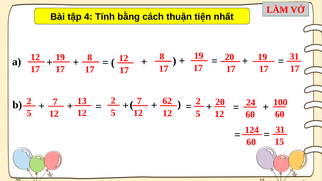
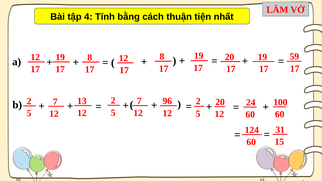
31: 31 -> 59 (294, 57)
62: 62 -> 96 (167, 101)
